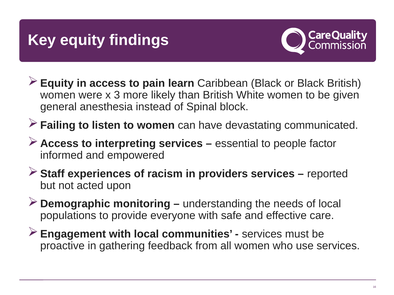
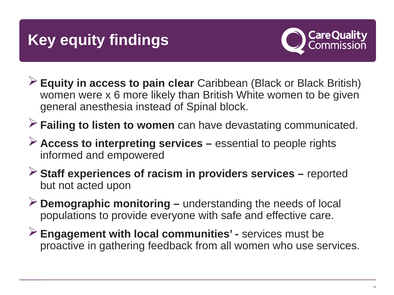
learn: learn -> clear (181, 83)
3: 3 -> 6 (117, 95)
factor: factor -> rights (323, 144)
